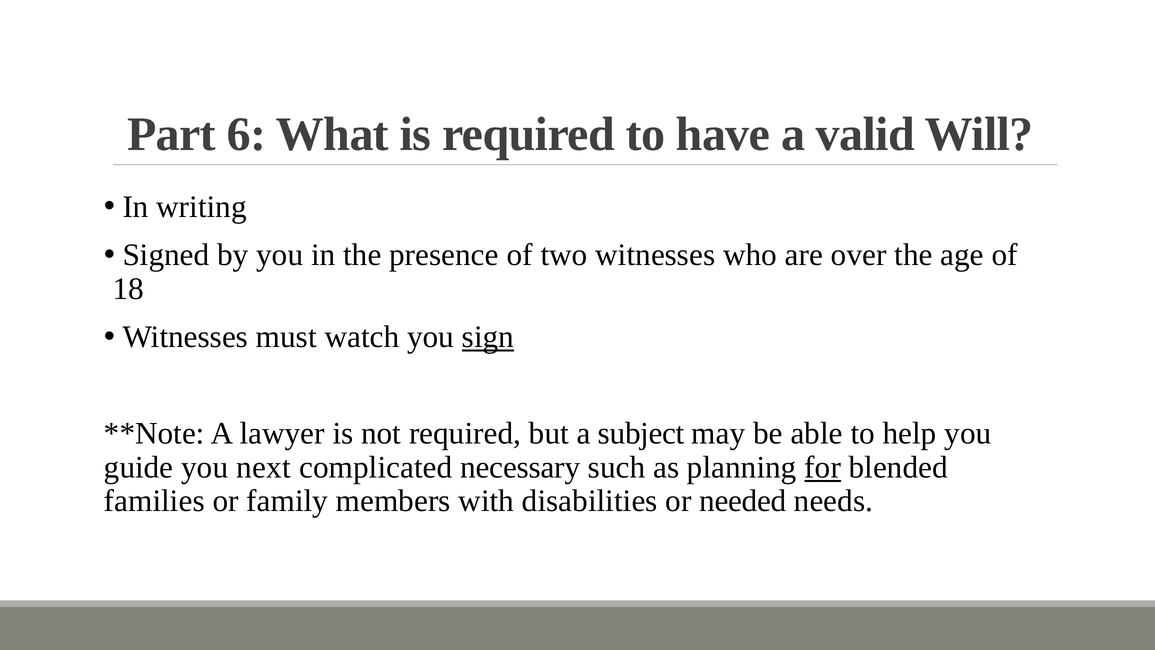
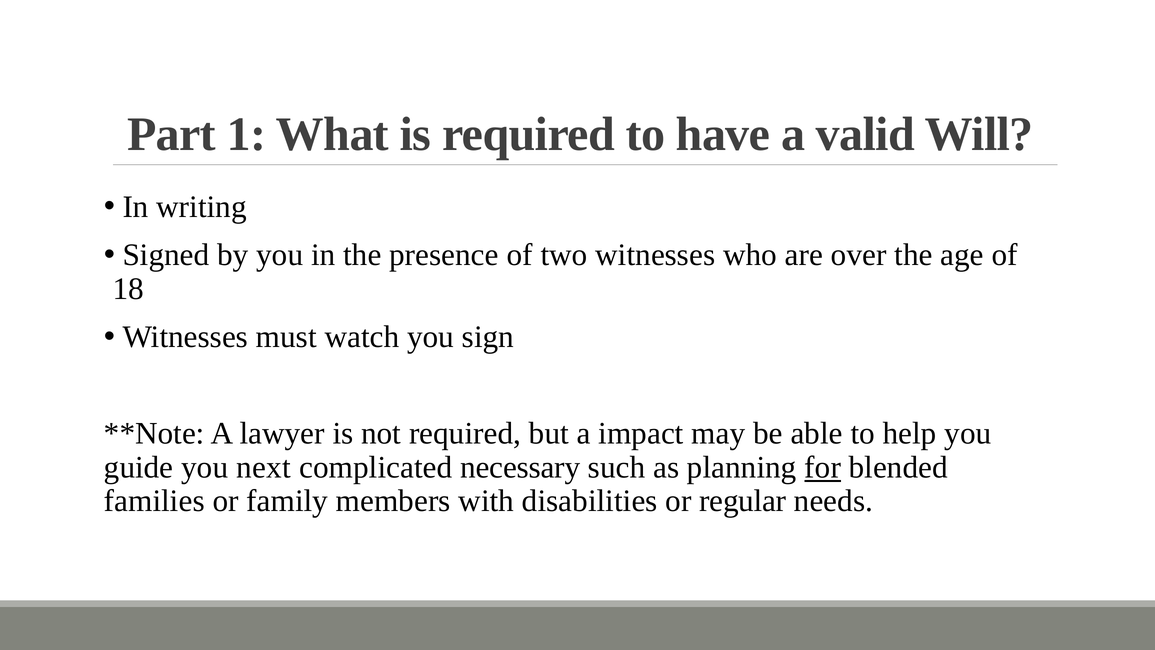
6: 6 -> 1 (246, 135)
sign underline: present -> none (488, 337)
subject: subject -> impact (641, 433)
needed: needed -> regular (743, 501)
